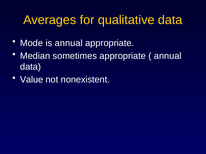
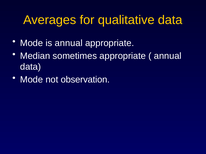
Value: Value -> Mode (32, 80)
nonexistent: nonexistent -> observation (85, 80)
